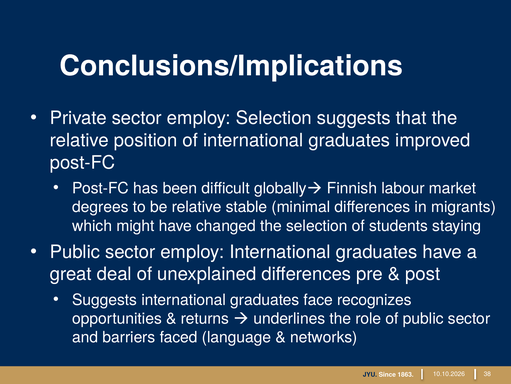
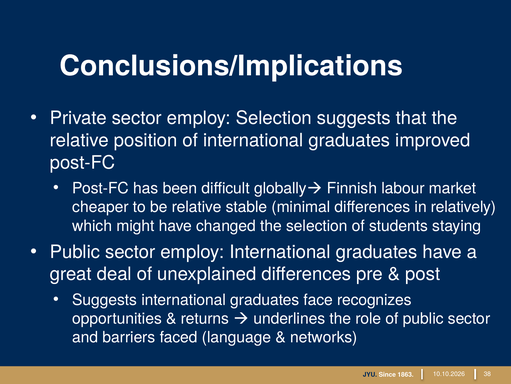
degrees: degrees -> cheaper (100, 207)
migrants: migrants -> relatively (464, 207)
